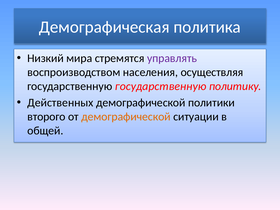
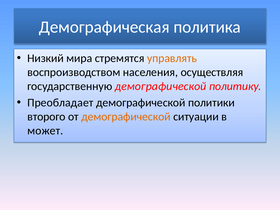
управлять colour: purple -> orange (172, 58)
государственную государственную: государственную -> демографической (161, 86)
Действенных: Действенных -> Преобладает (60, 103)
общей: общей -> может (45, 131)
